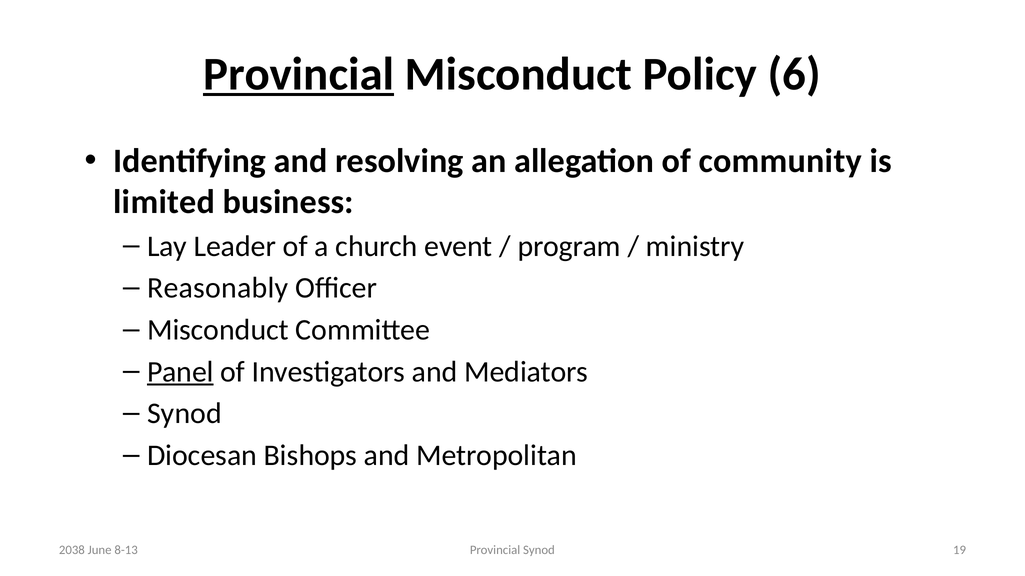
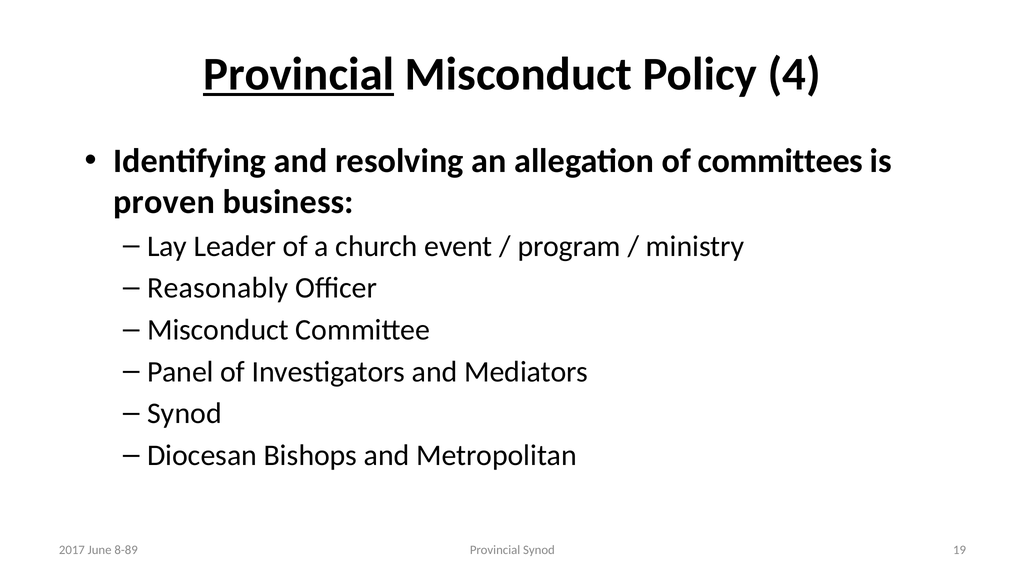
6: 6 -> 4 (794, 74)
community: community -> committees (780, 161)
limited: limited -> proven (164, 202)
Panel underline: present -> none (180, 372)
2038: 2038 -> 2017 (72, 551)
8-13: 8-13 -> 8-89 (126, 551)
